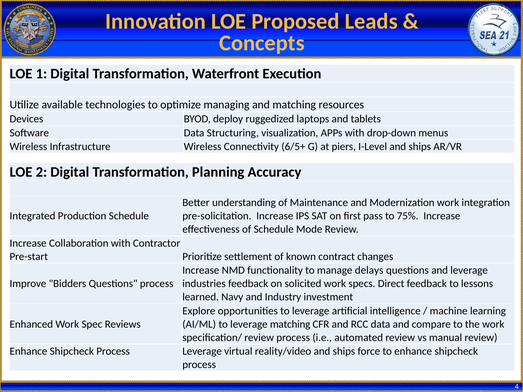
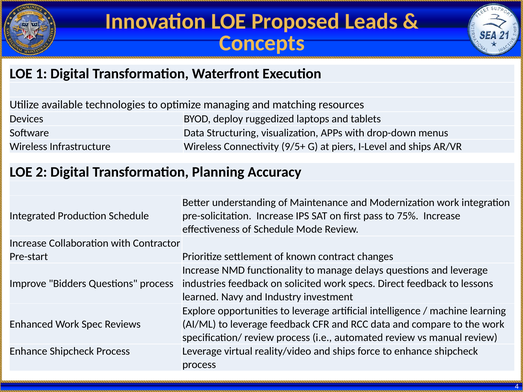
6/5+: 6/5+ -> 9/5+ (293, 147)
leverage matching: matching -> feedback (290, 324)
